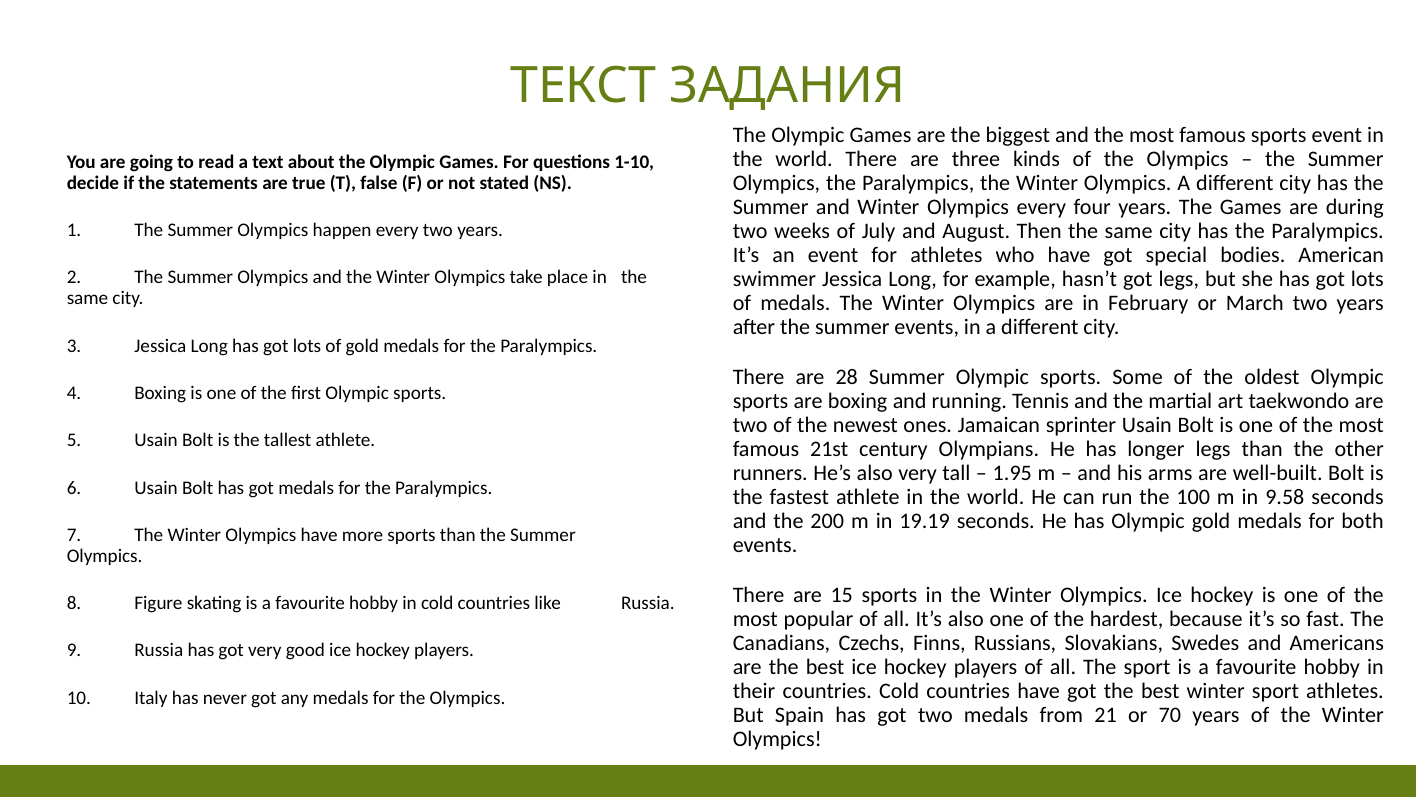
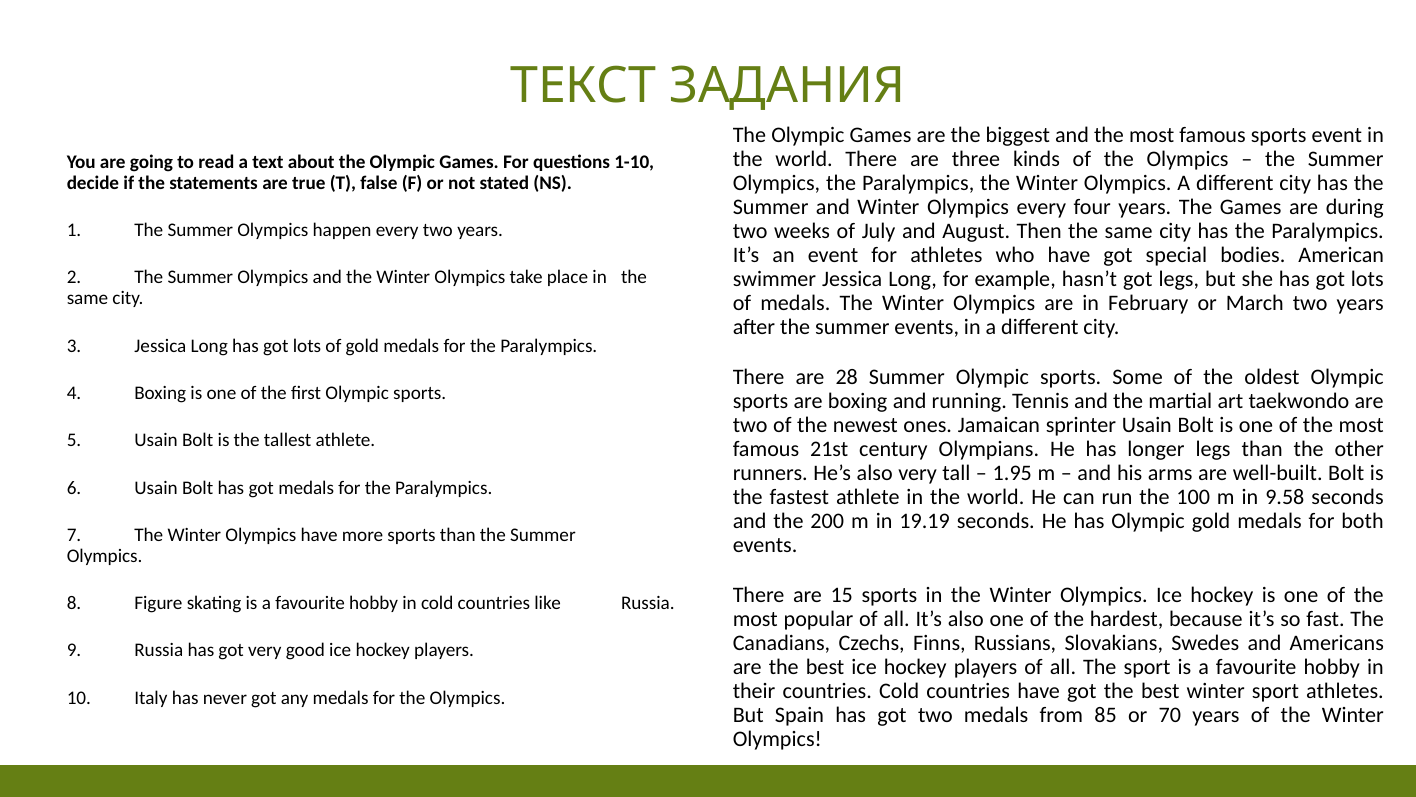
21: 21 -> 85 (1106, 715)
